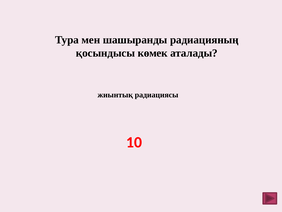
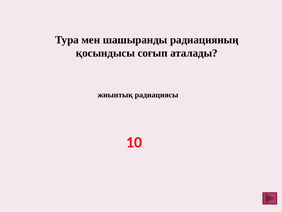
көмек: көмек -> соғып (153, 53)
